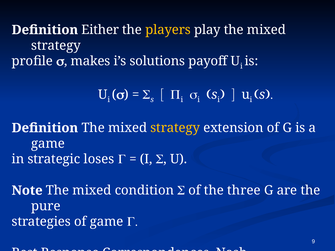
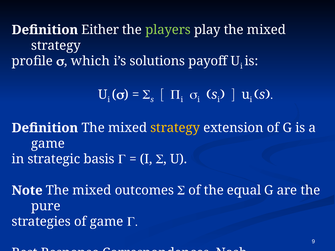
players colour: yellow -> light green (168, 30)
makes: makes -> which (90, 61)
loses: loses -> basis (99, 159)
condition: condition -> outcomes (144, 191)
three: three -> equal (244, 191)
